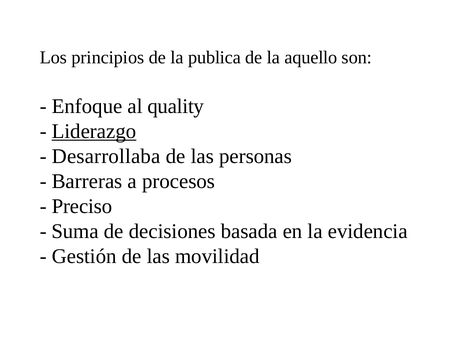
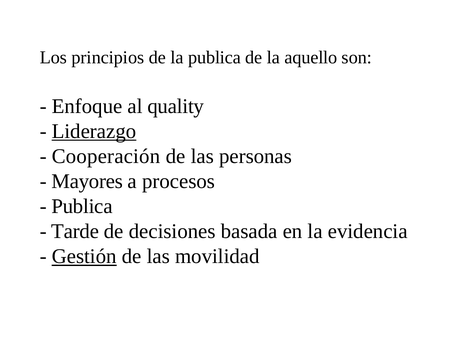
Desarrollaba: Desarrollaba -> Cooperación (106, 156)
Barreras: Barreras -> Mayores (87, 181)
Preciso: Preciso -> Publica (82, 206)
Suma: Suma -> Tarde (75, 231)
Gestión underline: none -> present (84, 256)
